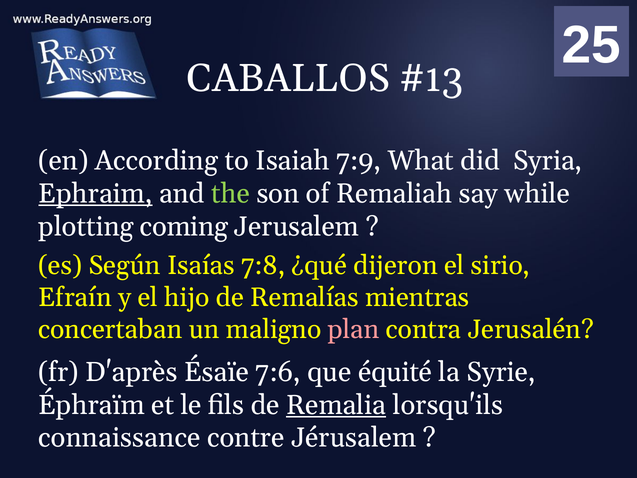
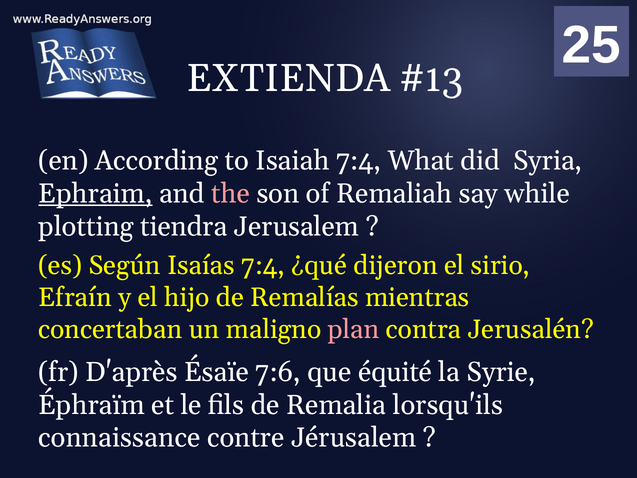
CABALLOS: CABALLOS -> EXTIENDA (289, 79)
Isaiah 7:9: 7:9 -> 7:4 (359, 161)
the colour: light green -> pink (231, 193)
coming: coming -> tiendra (184, 226)
Isaías 7:8: 7:8 -> 7:4 (263, 266)
Remalia underline: present -> none (336, 405)
